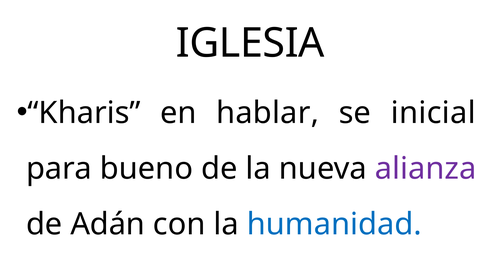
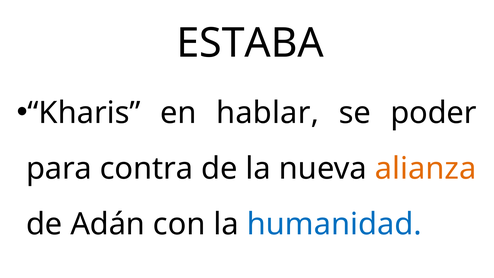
IGLESIA: IGLESIA -> ESTABA (250, 43)
inicial: inicial -> poder (433, 113)
bueno: bueno -> contra (146, 169)
alianza colour: purple -> orange (426, 169)
